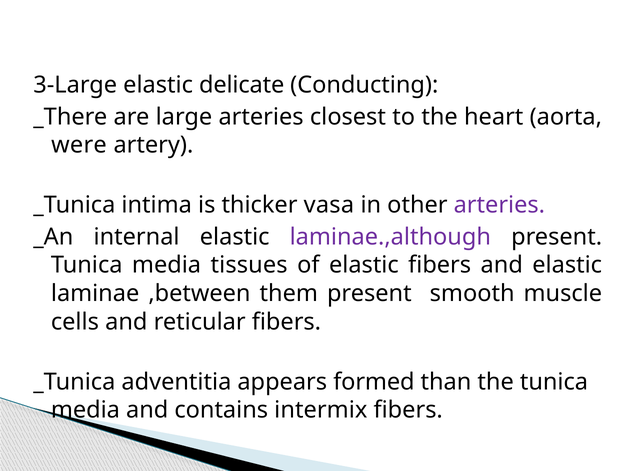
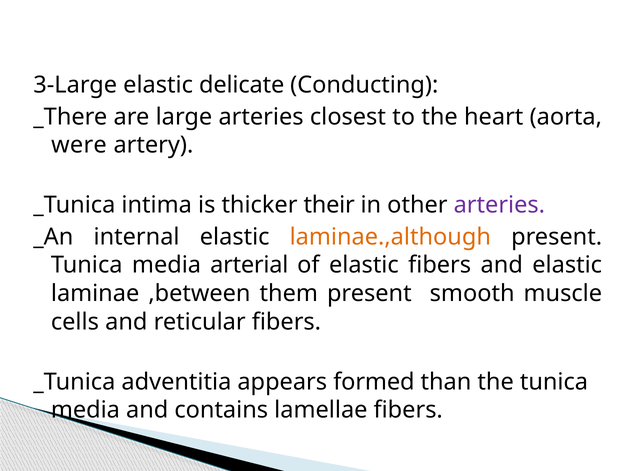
vasa: vasa -> their (329, 205)
laminae.,although colour: purple -> orange (390, 237)
tissues: tissues -> arterial (249, 265)
intermix: intermix -> lamellae (321, 410)
